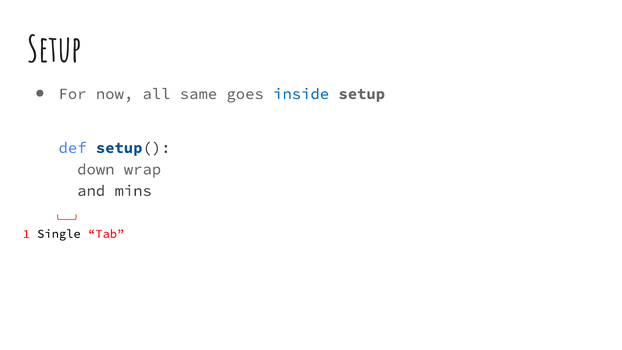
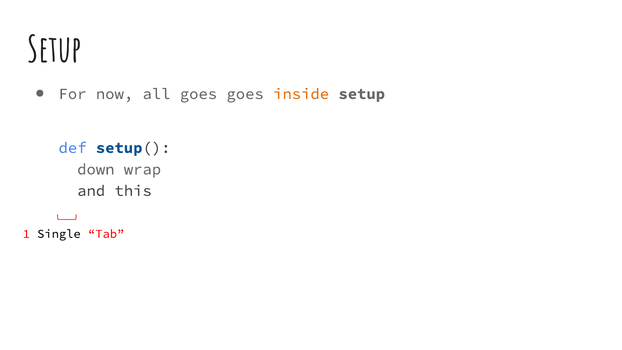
all same: same -> goes (198, 94)
inside colour: blue -> orange (301, 94)
mins: mins -> this (133, 191)
